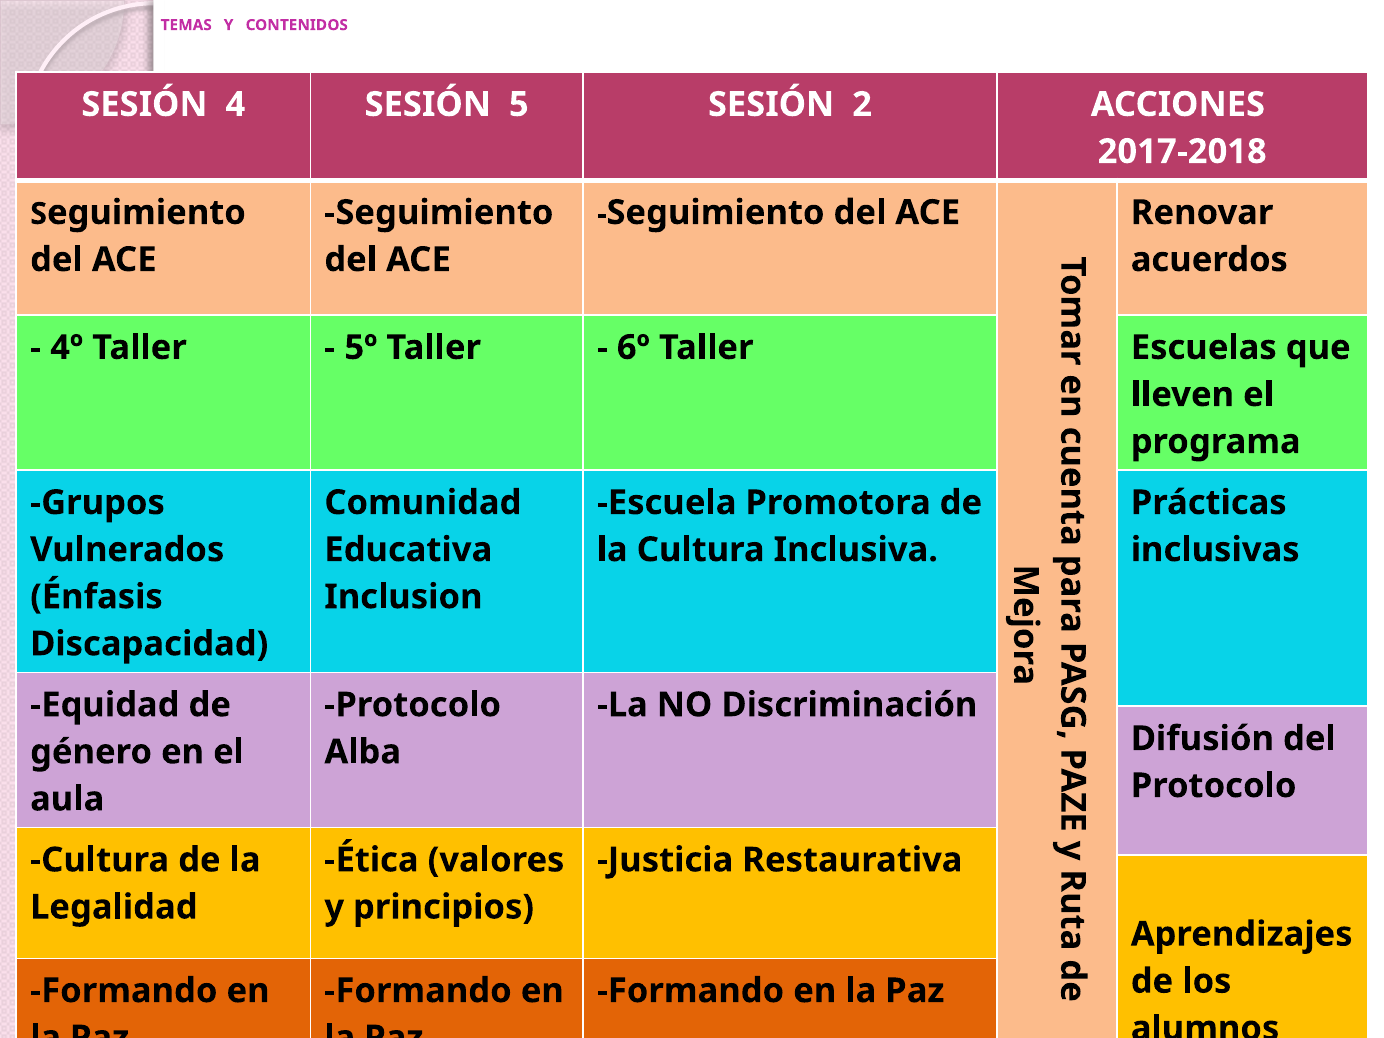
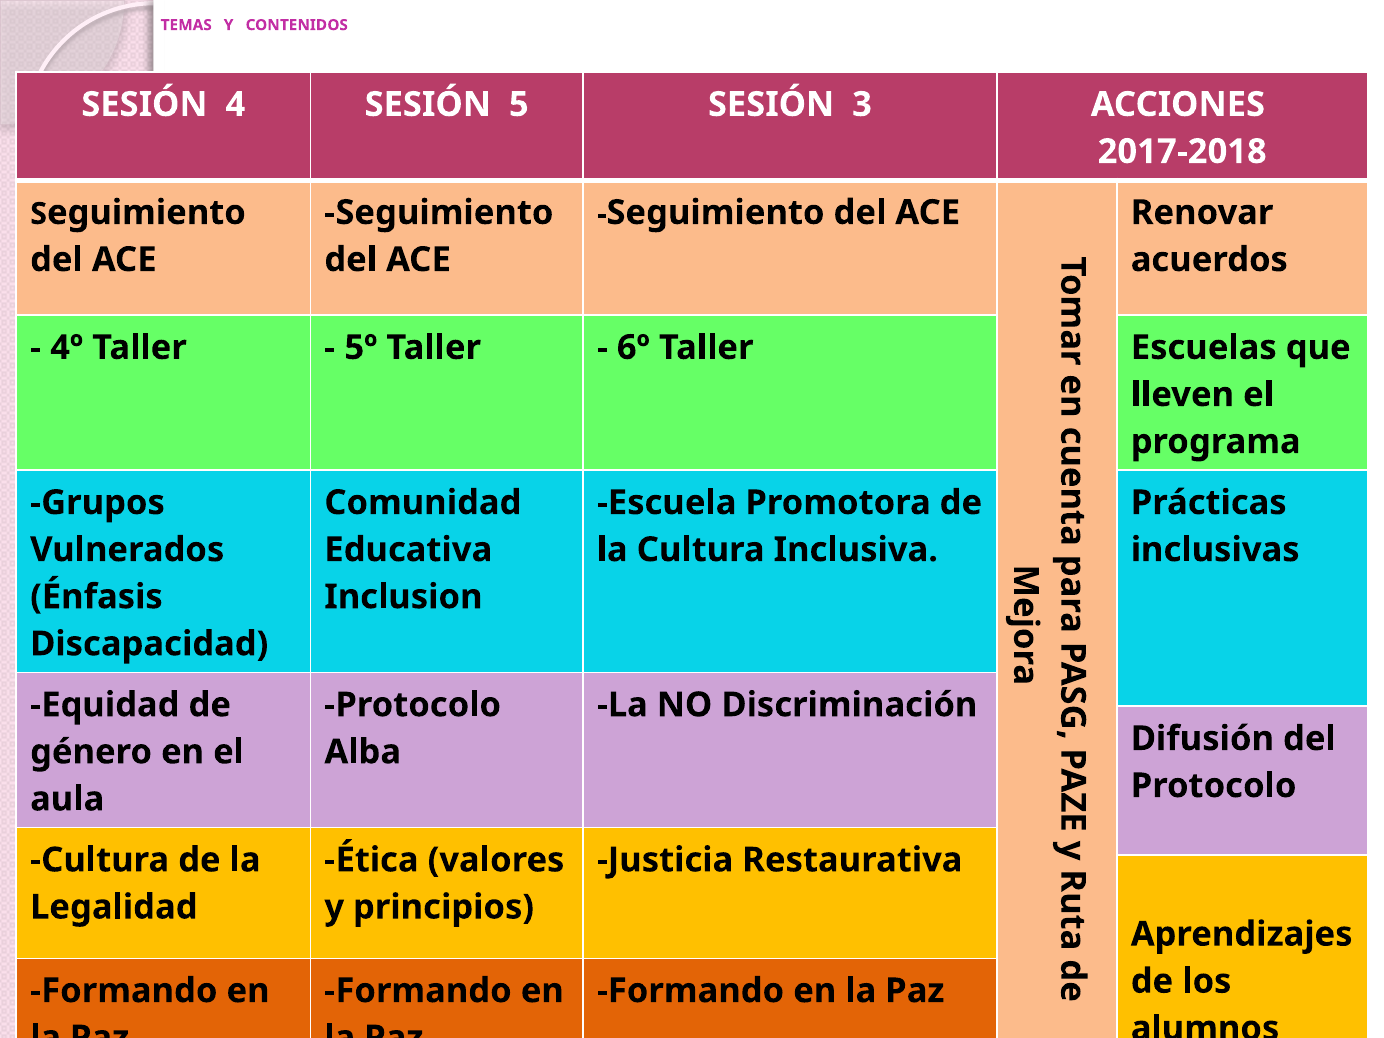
2: 2 -> 3 (862, 105)
